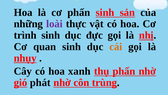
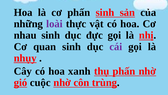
trình: trình -> nhau (25, 35)
cái colour: orange -> purple (116, 46)
phát: phát -> cuộc (40, 82)
